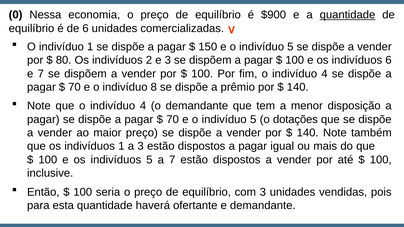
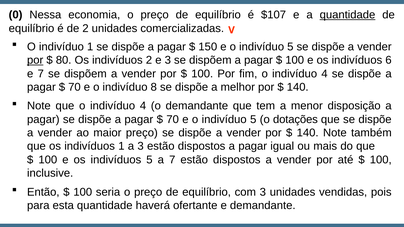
$900: $900 -> $107 (274, 15)
de 6: 6 -> 2 (85, 28)
por underline: none -> present (35, 60)
prêmio: prêmio -> melhor (238, 87)
